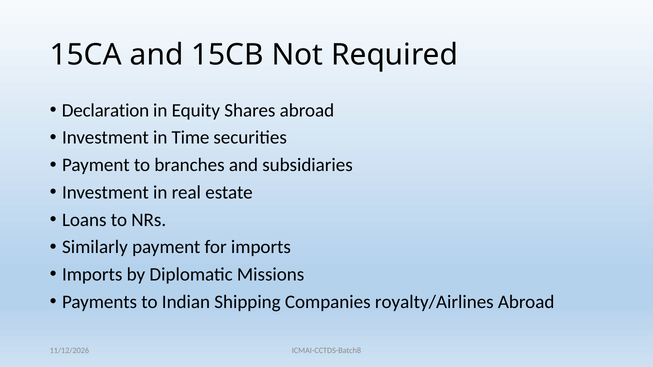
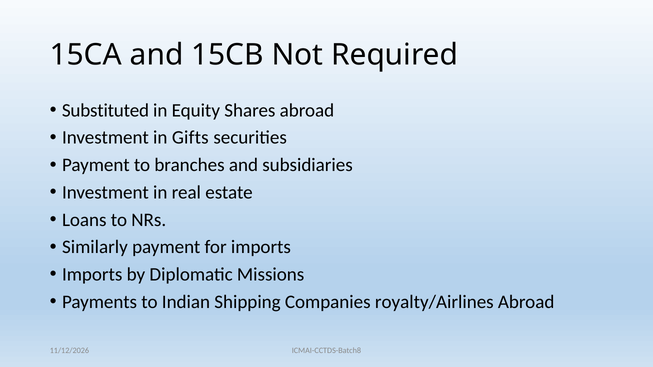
Declaration: Declaration -> Substituted (106, 110)
Time: Time -> Gifts (190, 138)
